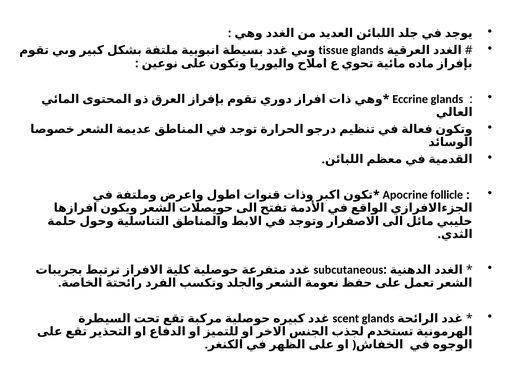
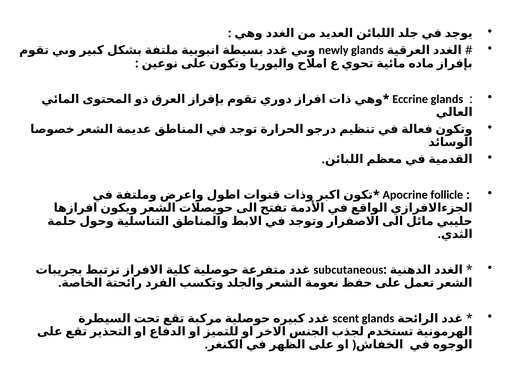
tissue: tissue -> newly (333, 50)
